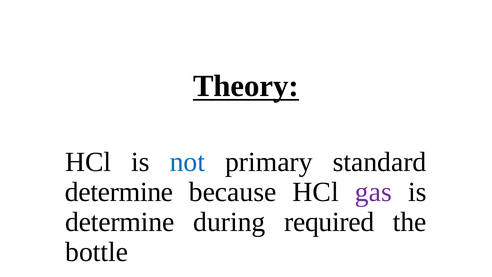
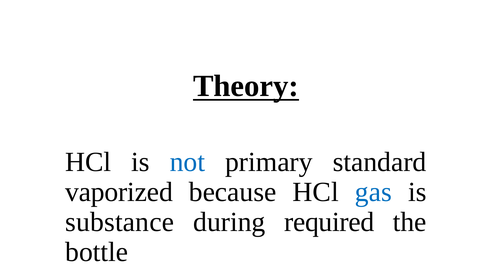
determine: determine -> vaporized (119, 192)
gas colour: purple -> blue (373, 192)
determine: determine -> substance (120, 222)
